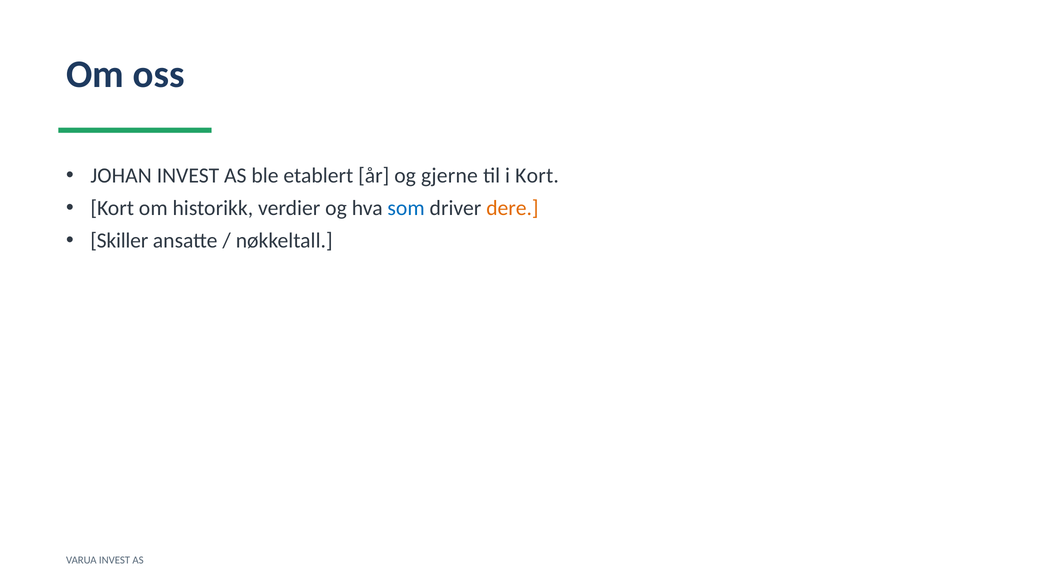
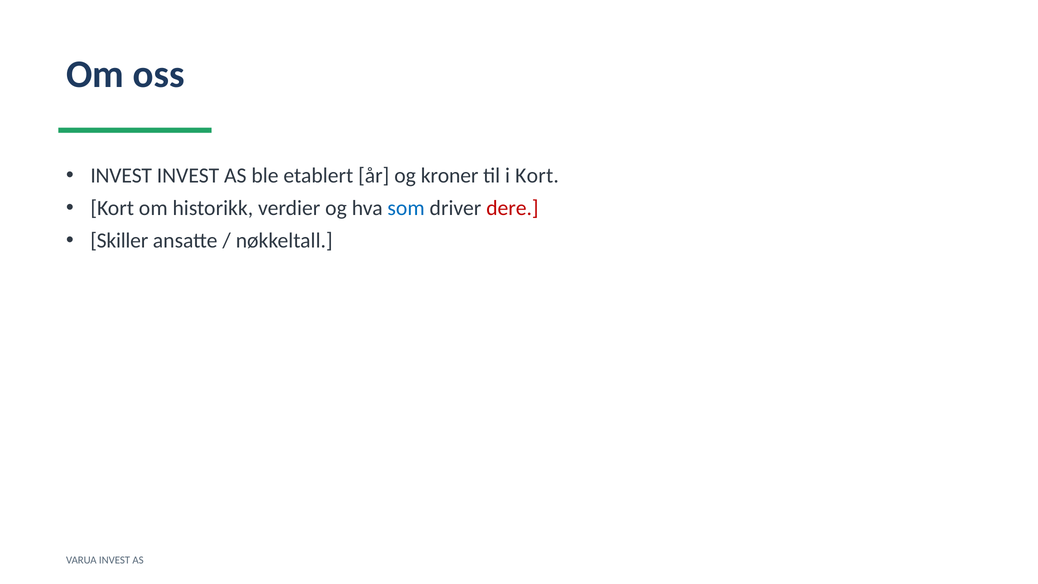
JOHAN: JOHAN -> INVEST (121, 176)
gjerne: gjerne -> kroner (450, 176)
dere colour: orange -> red (512, 208)
